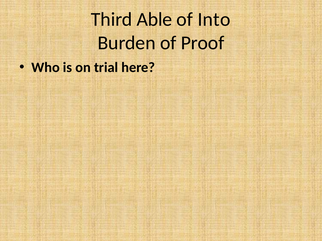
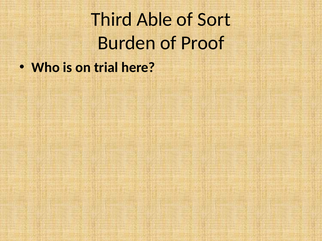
Into: Into -> Sort (214, 19)
